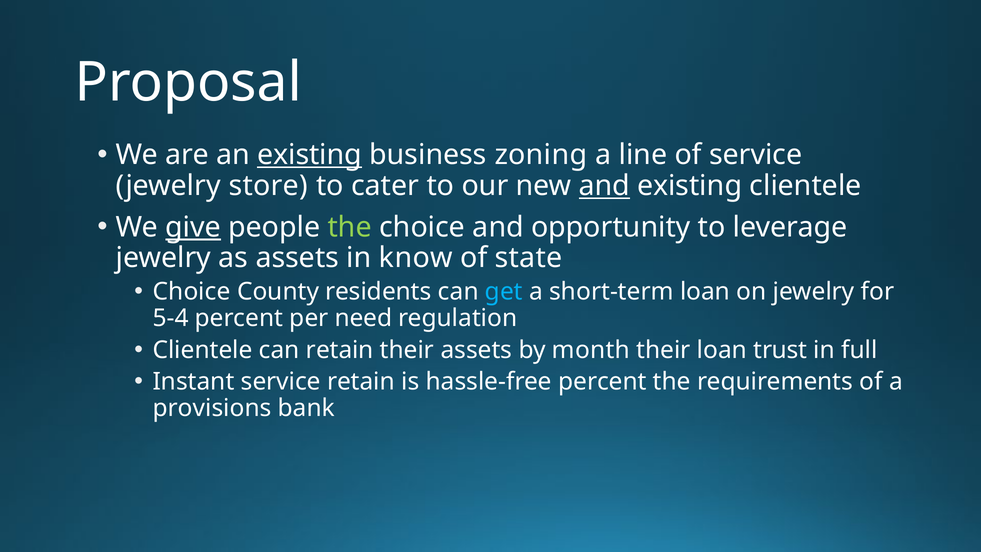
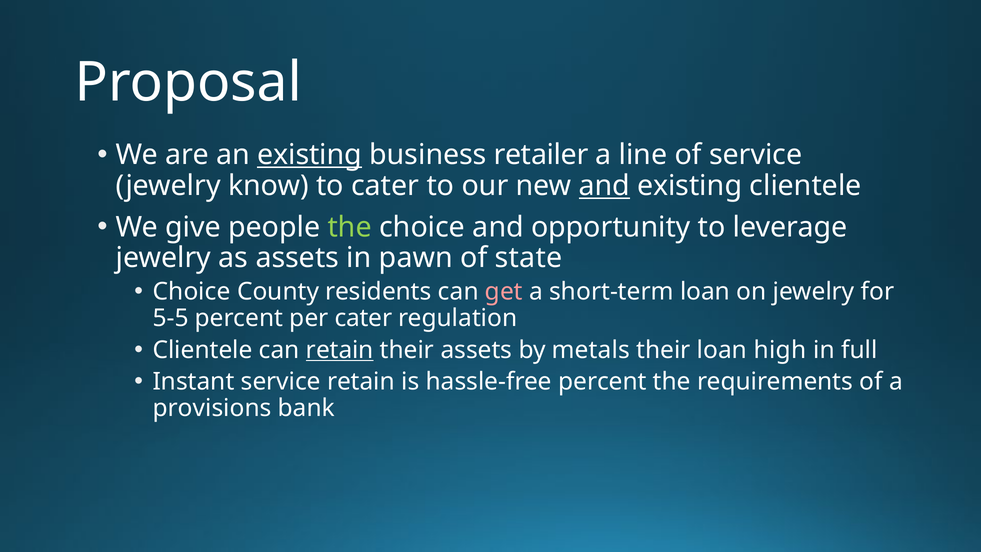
zoning: zoning -> retailer (541, 155)
store: store -> know (269, 186)
give underline: present -> none (193, 227)
know: know -> pawn (416, 258)
get colour: light blue -> pink (504, 292)
5-4: 5-4 -> 5-5 (171, 318)
per need: need -> cater (363, 318)
retain underline: none -> present (340, 350)
month: month -> metals (591, 350)
trust: trust -> high (780, 350)
